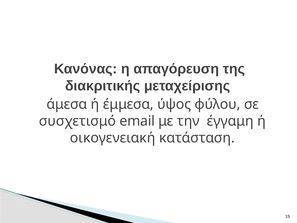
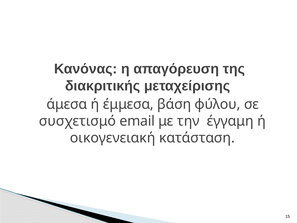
ύψος: ύψος -> βάση (174, 104)
